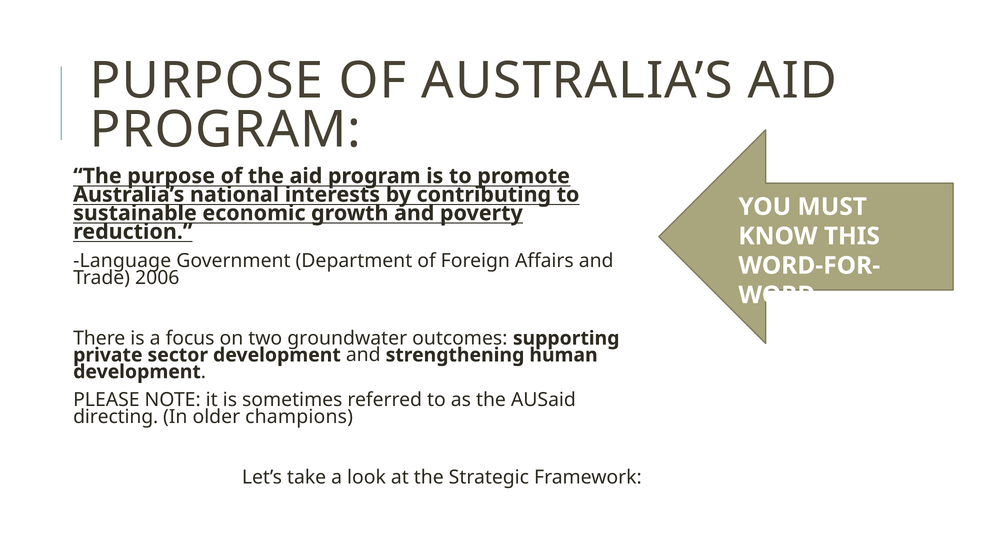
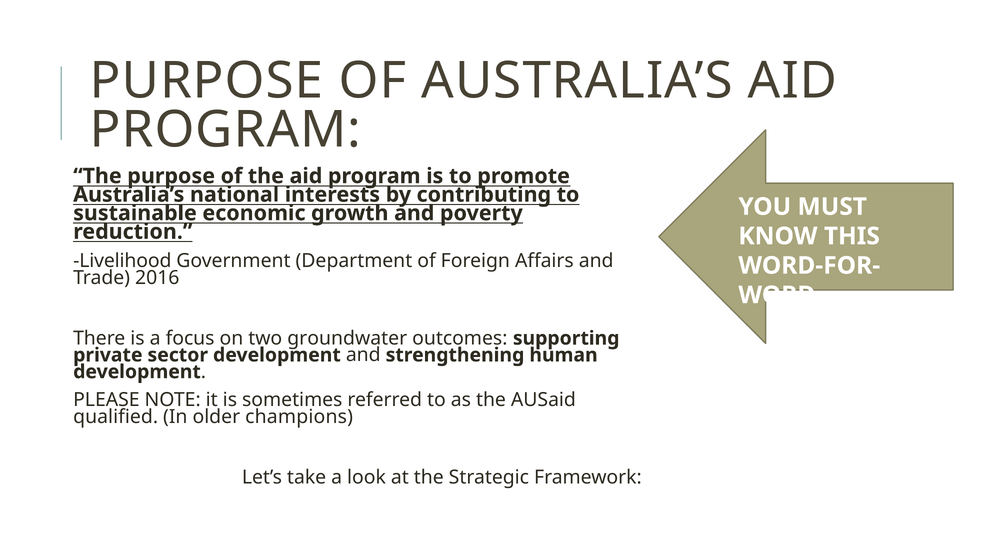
Language: Language -> Livelihood (122, 261)
2006: 2006 -> 2016 (157, 278)
directing: directing -> qualified (116, 417)
